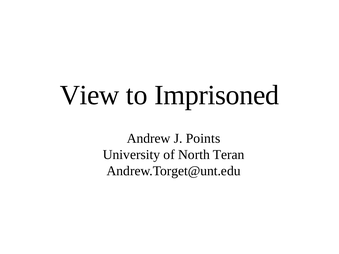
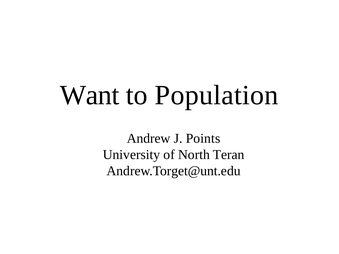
View: View -> Want (90, 95)
Imprisoned: Imprisoned -> Population (217, 95)
